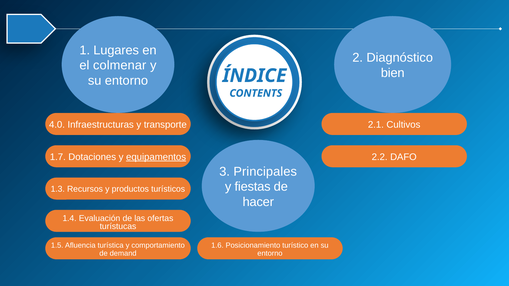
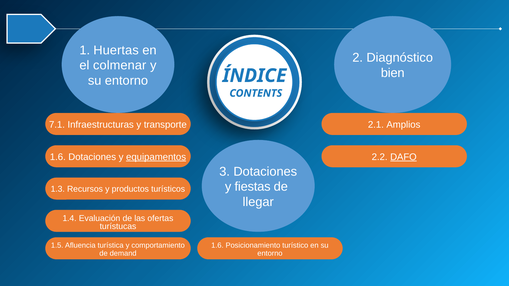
Lugares: Lugares -> Huertas (116, 50)
4.0: 4.0 -> 7.1 (57, 125)
Cultivos: Cultivos -> Amplios (403, 125)
1.7: 1.7 -> 1.6 (58, 157)
DAFO underline: none -> present (403, 157)
3 Principales: Principales -> Dotaciones (265, 172)
hacer: hacer -> llegar (258, 202)
